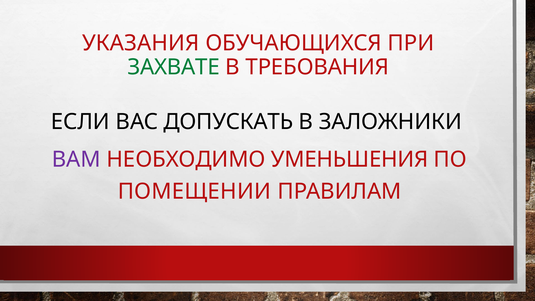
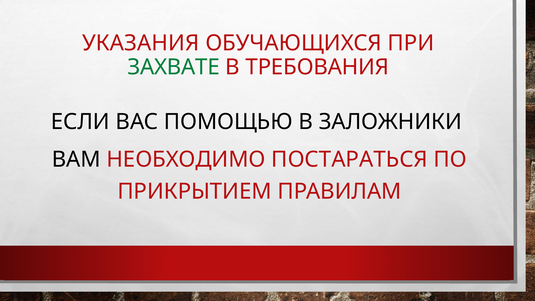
ДОПУСКАТЬ: ДОПУСКАТЬ -> ПОМОЩЬЮ (228, 122)
ВАМ colour: purple -> black (76, 159)
УМЕНЬШЕНИЯ: УМЕНЬШЕНИЯ -> ПОСТАРАТЬСЯ (350, 159)
ПОМЕЩЕНИИ: ПОМЕЩЕНИИ -> ПРИКРЫТИЕМ (195, 191)
